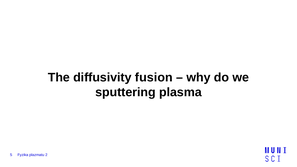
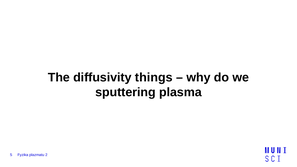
fusion: fusion -> things (154, 77)
